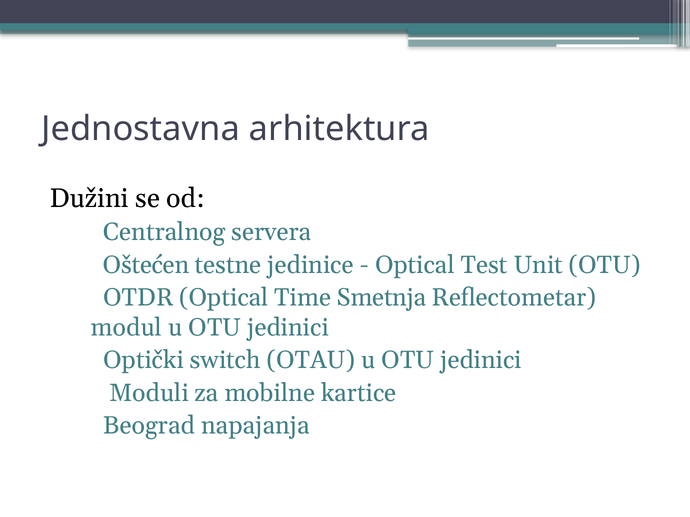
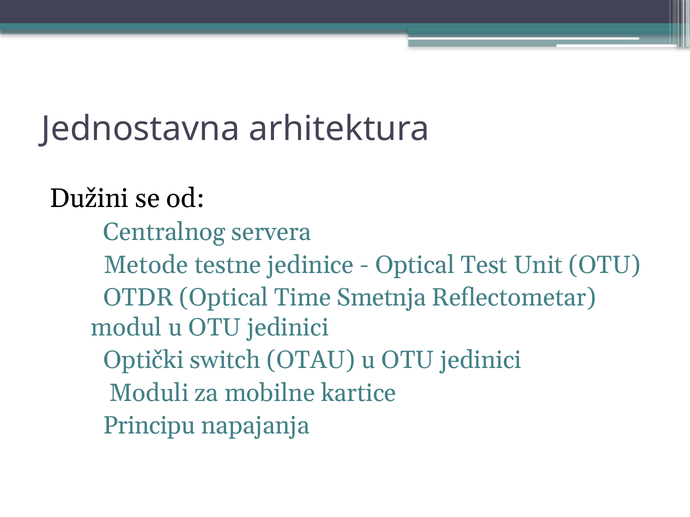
Oštećen: Oštećen -> Metode (146, 265)
Beograd: Beograd -> Principu (149, 426)
